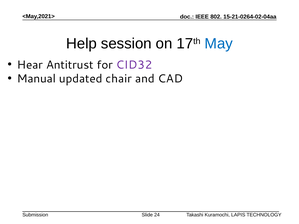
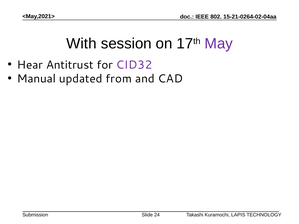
Help: Help -> With (81, 44)
May colour: blue -> purple (219, 44)
chair: chair -> from (119, 79)
